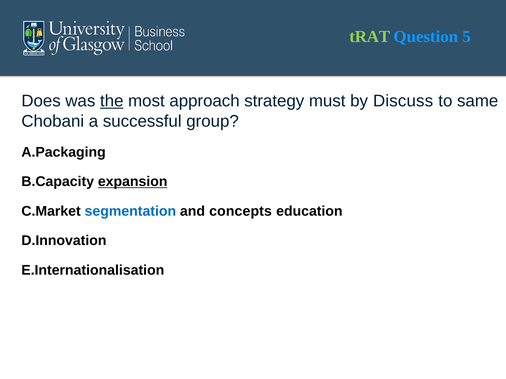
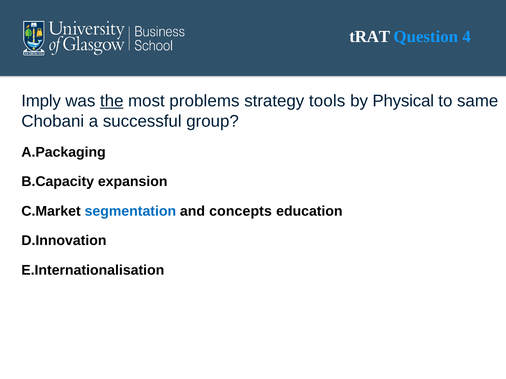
tRAT colour: light green -> white (370, 37)
5: 5 -> 4 (467, 37)
Does: Does -> Imply (41, 101)
approach: approach -> problems (204, 101)
must: must -> tools (327, 101)
Discuss: Discuss -> Physical (403, 101)
expansion underline: present -> none (133, 182)
